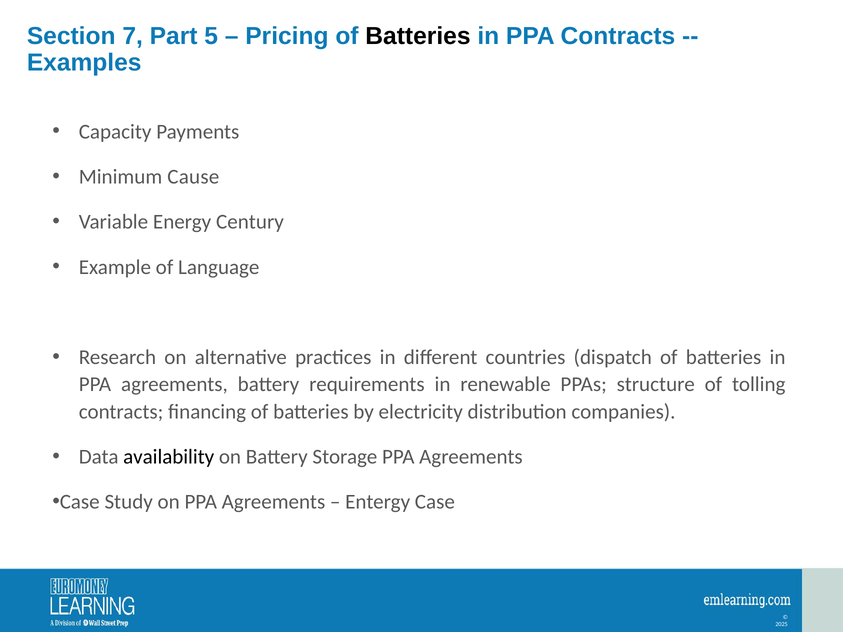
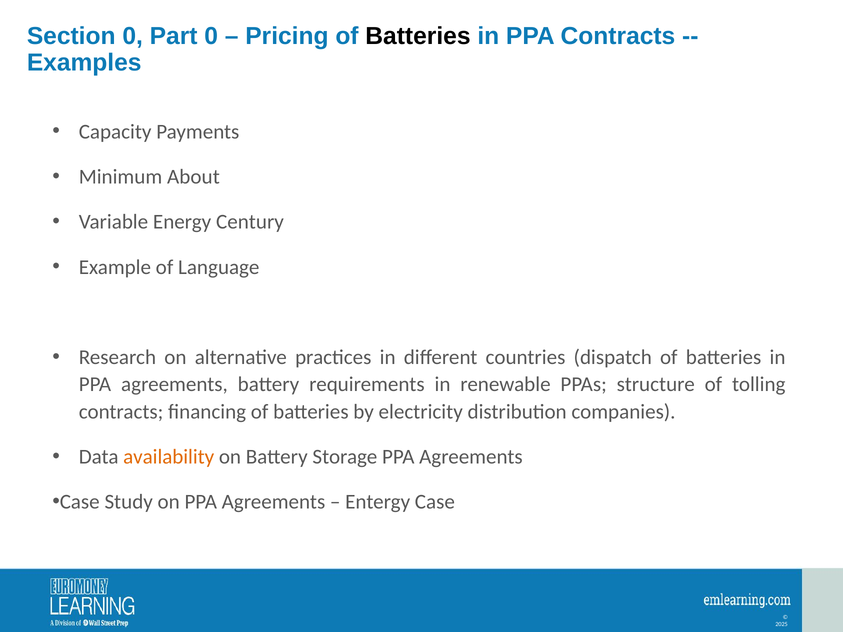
Section 7: 7 -> 0 (133, 36)
Part 5: 5 -> 0 (211, 36)
Cause: Cause -> About (193, 177)
availability colour: black -> orange (169, 457)
